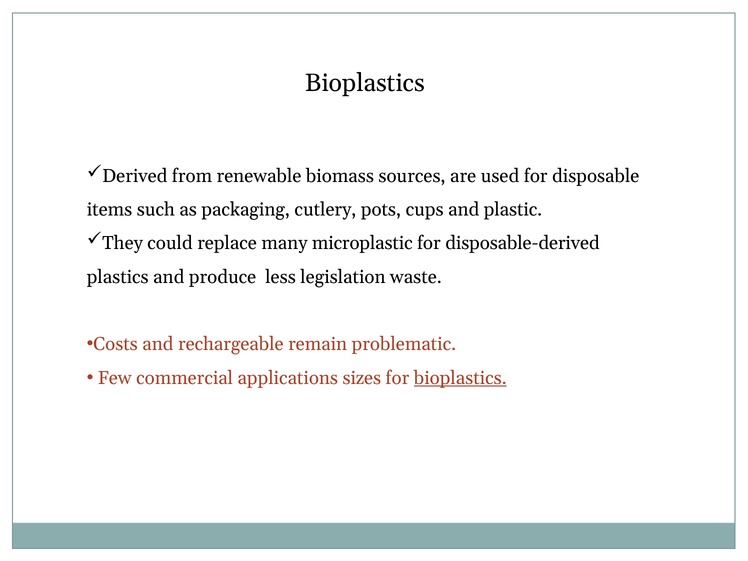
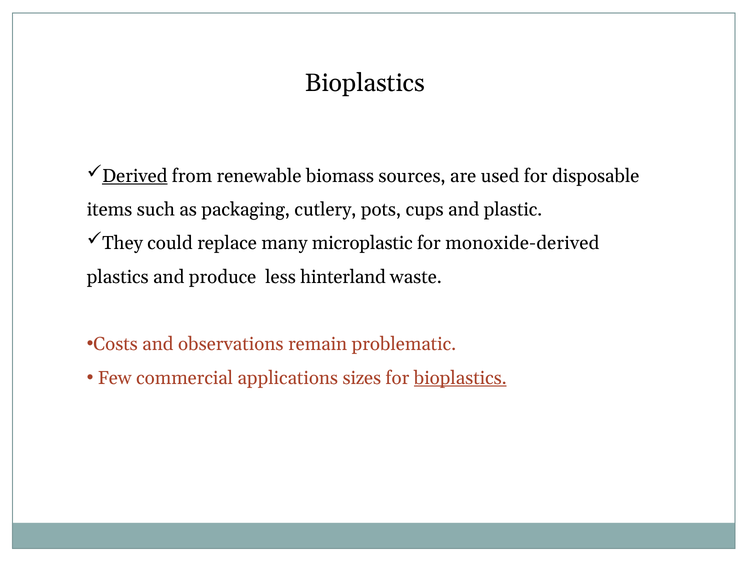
Derived underline: none -> present (135, 176)
disposable-derived: disposable-derived -> monoxide-derived (522, 243)
legislation: legislation -> hinterland (343, 277)
rechargeable: rechargeable -> observations (231, 344)
